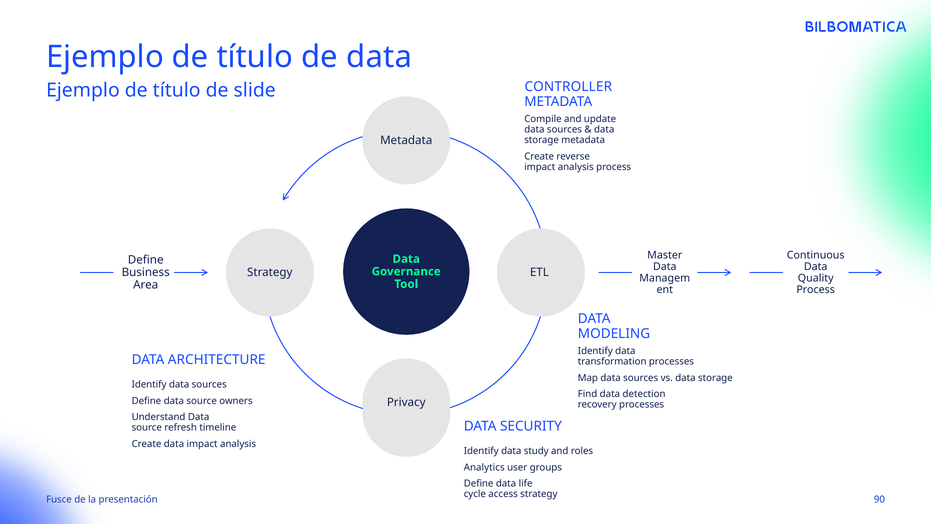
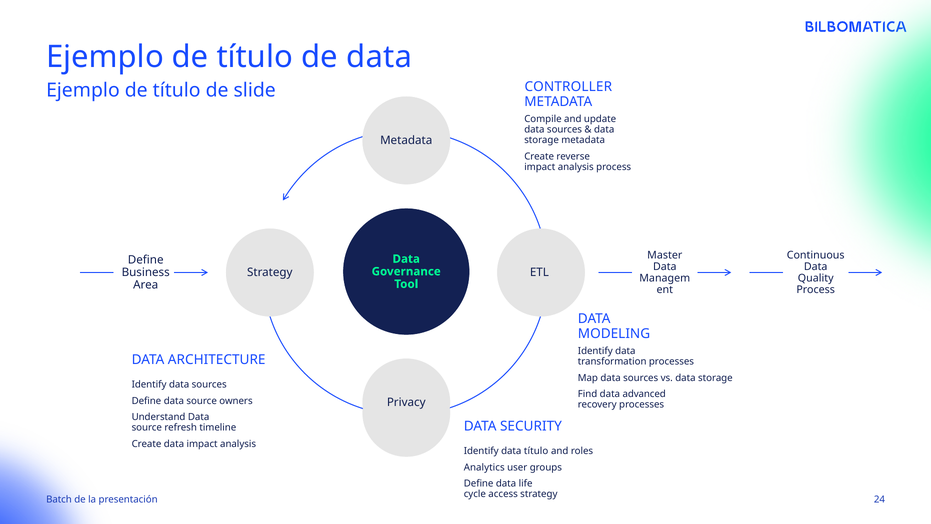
detection: detection -> advanced (644, 394)
data study: study -> título (536, 451)
Fusce: Fusce -> Batch (59, 499)
90: 90 -> 24 (879, 499)
